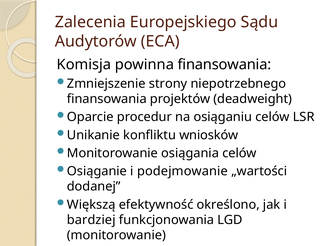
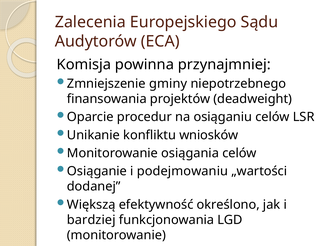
powinna finansowania: finansowania -> przynajmniej (224, 65)
strony: strony -> gminy (168, 84)
podejmowanie: podejmowanie -> podejmowaniu (182, 172)
